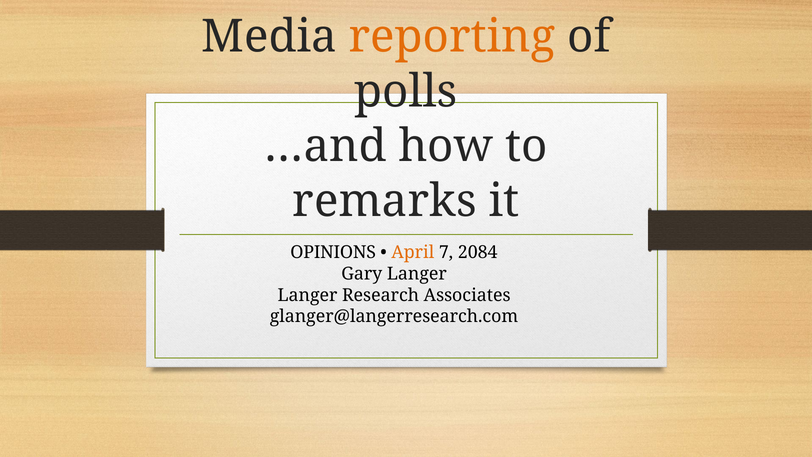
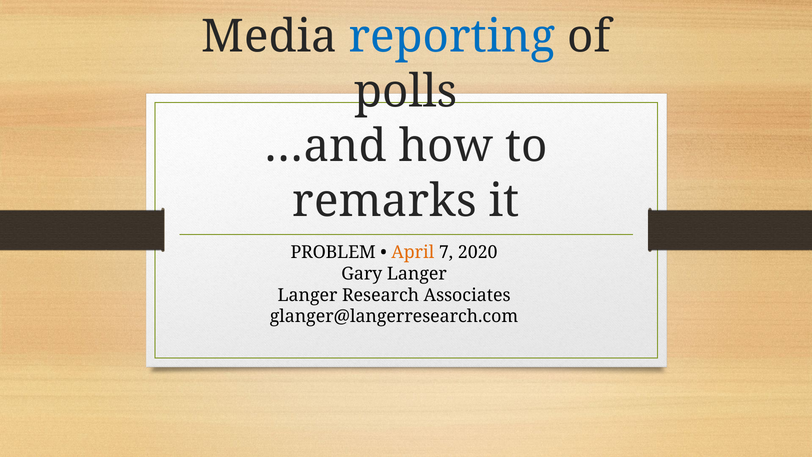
reporting colour: orange -> blue (452, 37)
OPINIONS: OPINIONS -> PROBLEM (333, 252)
2084: 2084 -> 2020 (478, 252)
